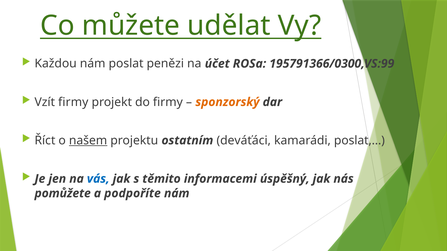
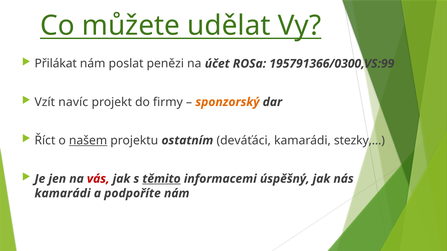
Každou: Každou -> Přilákat (56, 64)
Vzít firmy: firmy -> navíc (73, 102)
poslat,…: poslat,… -> stezky,… (359, 141)
vás colour: blue -> red (98, 179)
těmito underline: none -> present (162, 179)
pomůžete: pomůžete -> kamarádi (63, 194)
